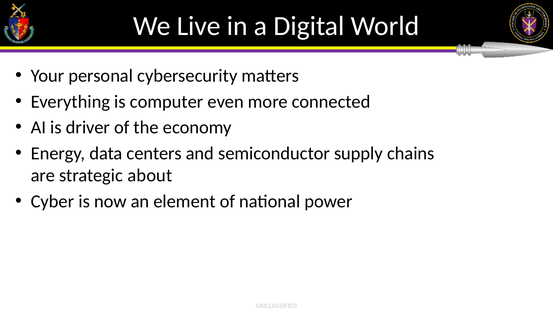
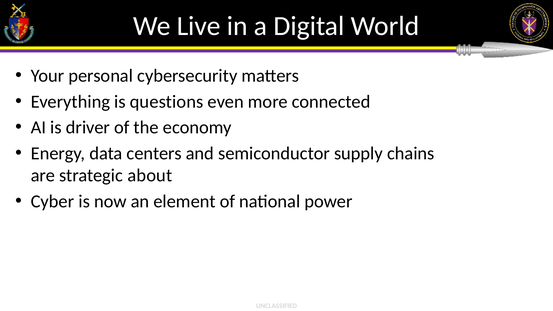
computer: computer -> questions (167, 102)
